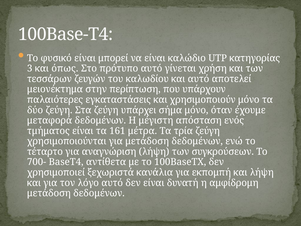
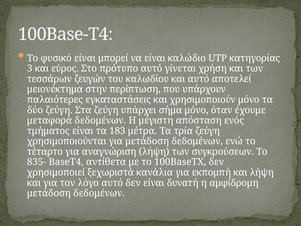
όπως: όπως -> εύρος (65, 68)
161: 161 -> 183 (117, 131)
700-: 700- -> 835- (37, 162)
